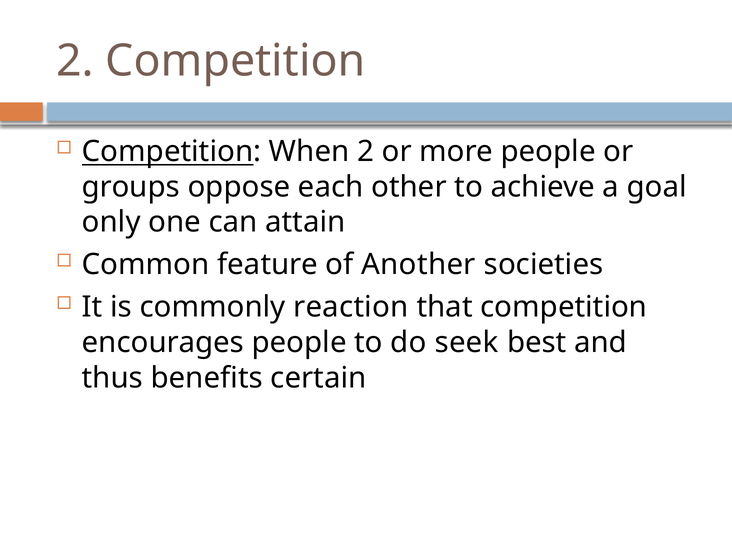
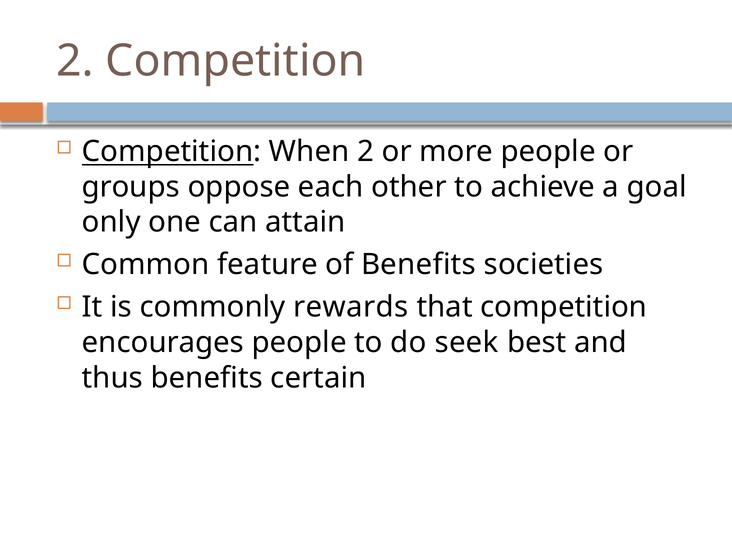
of Another: Another -> Benefits (419, 265)
reaction: reaction -> rewards (351, 307)
